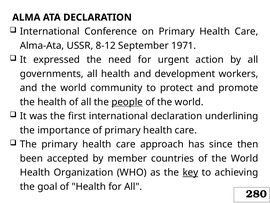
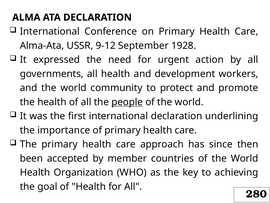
8-12: 8-12 -> 9-12 (106, 46)
1971: 1971 -> 1928 (184, 46)
key underline: present -> none (190, 172)
